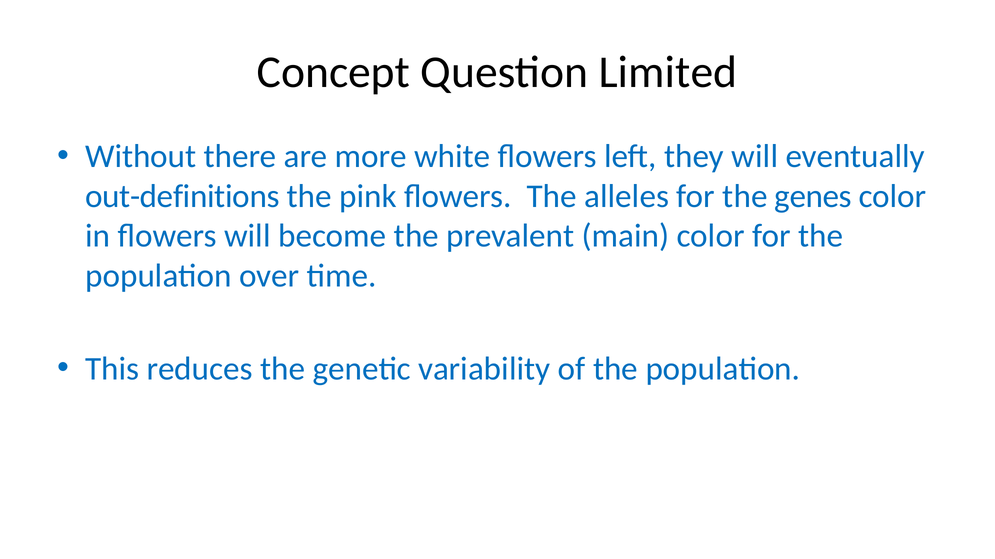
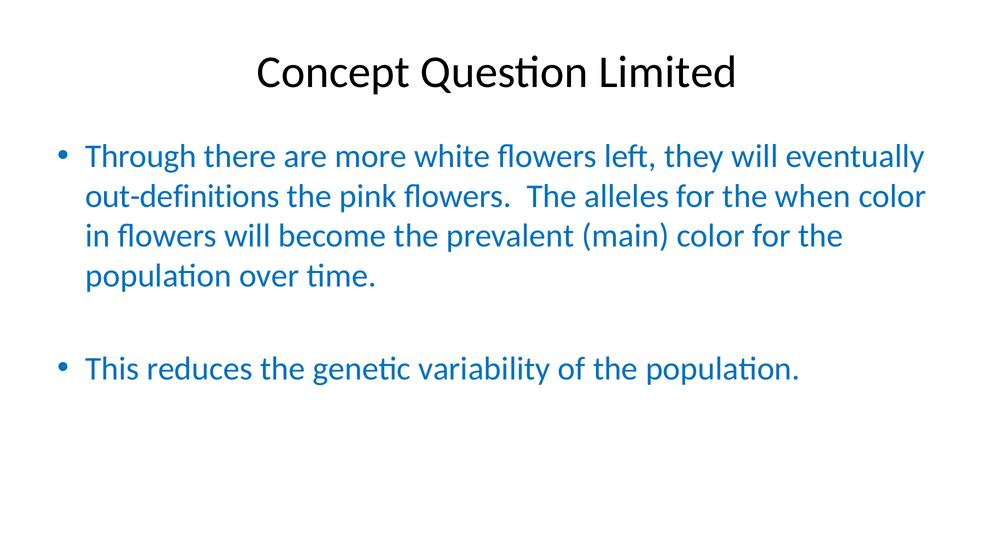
Without: Without -> Through (141, 157)
genes: genes -> when (813, 196)
